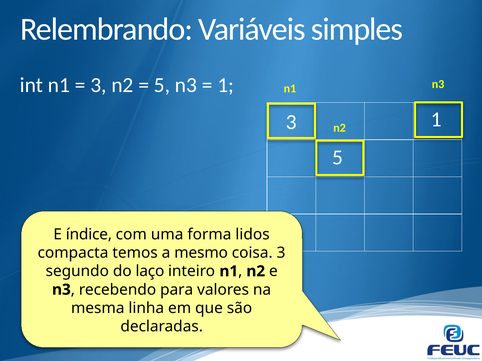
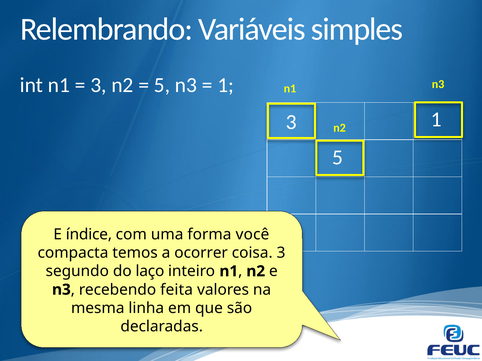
lidos: lidos -> você (252, 235)
mesmo: mesmo -> ocorrer (201, 253)
para: para -> feita (177, 290)
